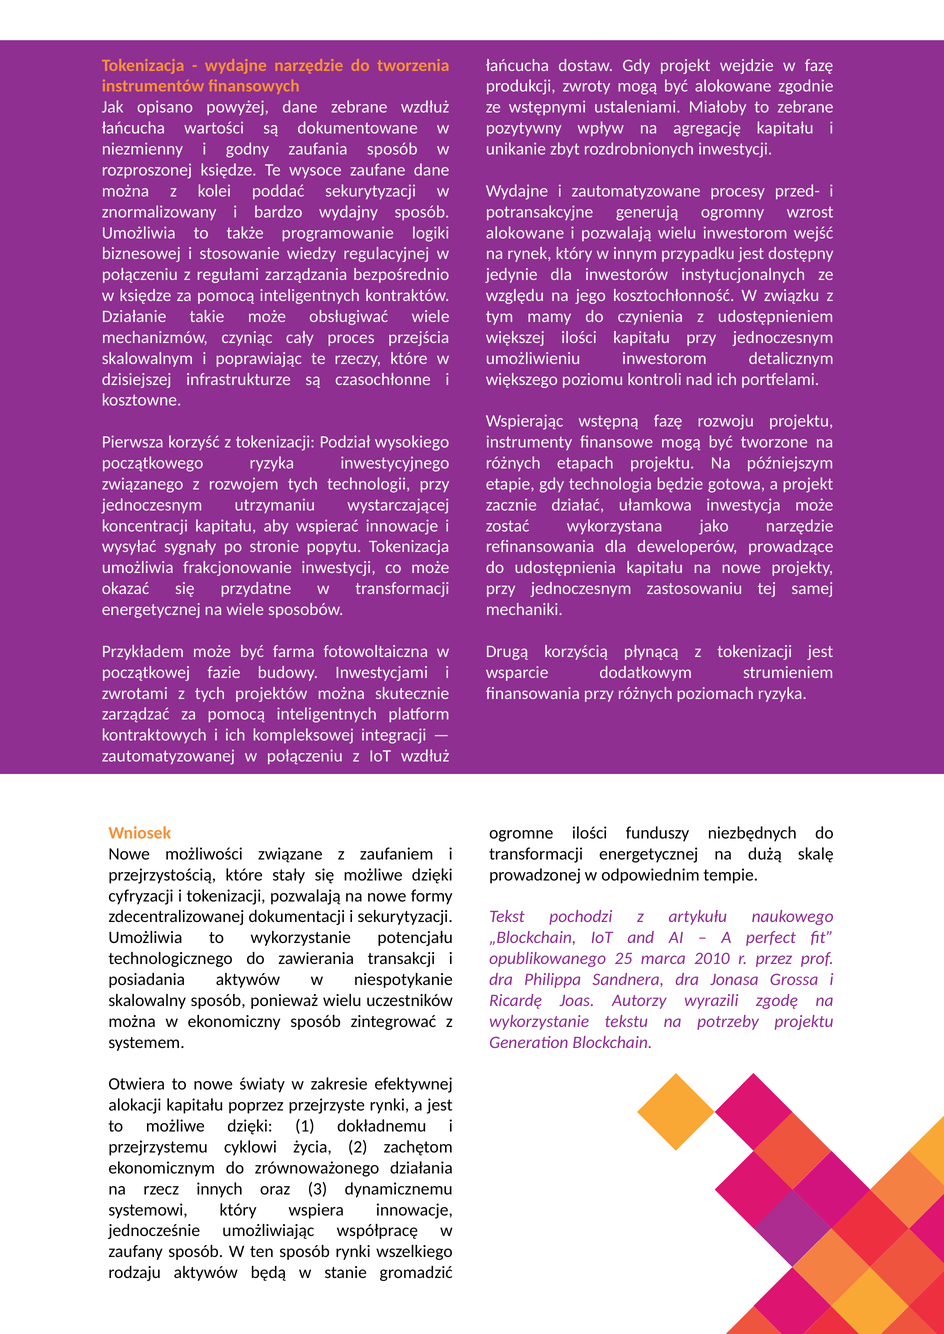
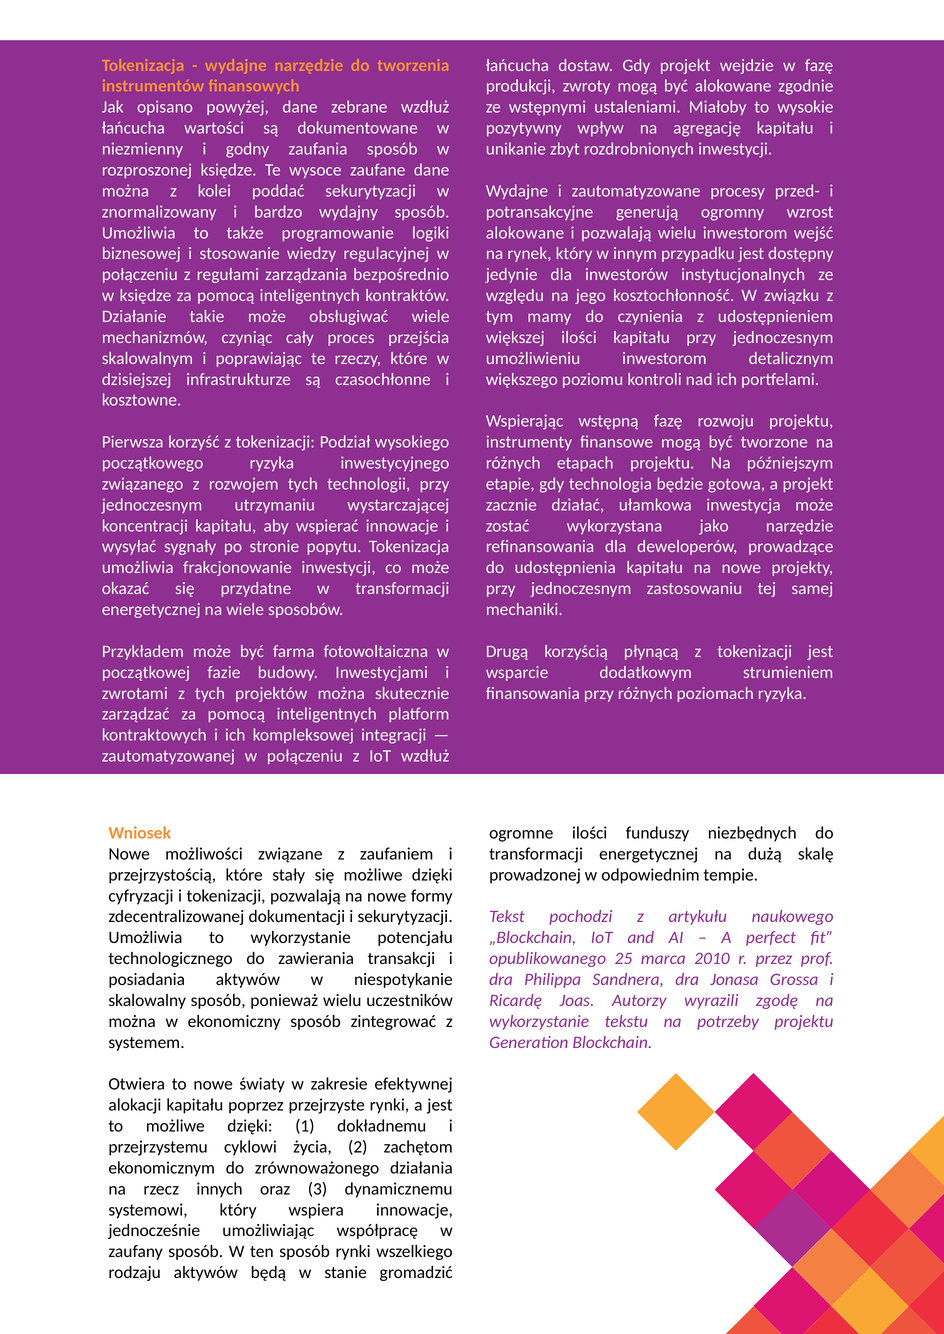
to zebrane: zebrane -> wysokie (805, 107)
